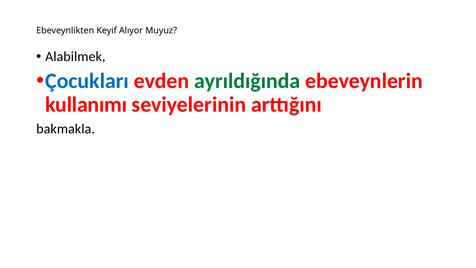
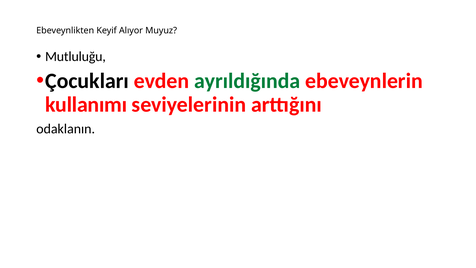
Alabilmek: Alabilmek -> Mutluluğu (75, 57)
Çocukları colour: blue -> black (87, 81)
bakmakla: bakmakla -> odaklanın (66, 129)
